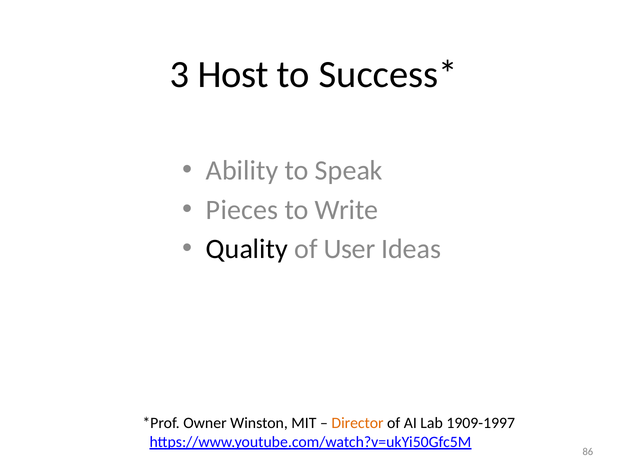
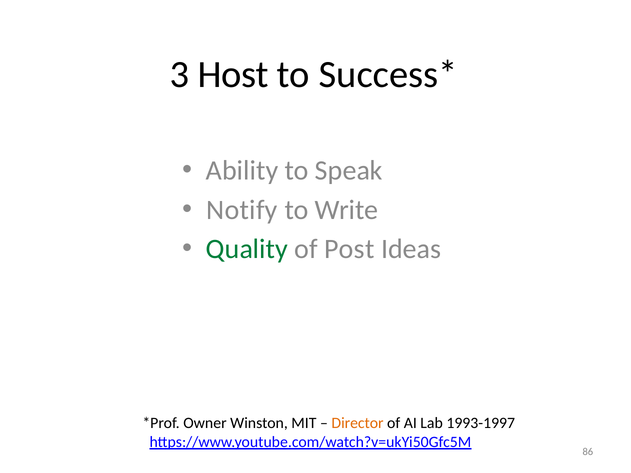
Pieces: Pieces -> Notify (242, 210)
Quality colour: black -> green (247, 249)
User: User -> Post (349, 249)
1909-1997: 1909-1997 -> 1993-1997 (481, 423)
